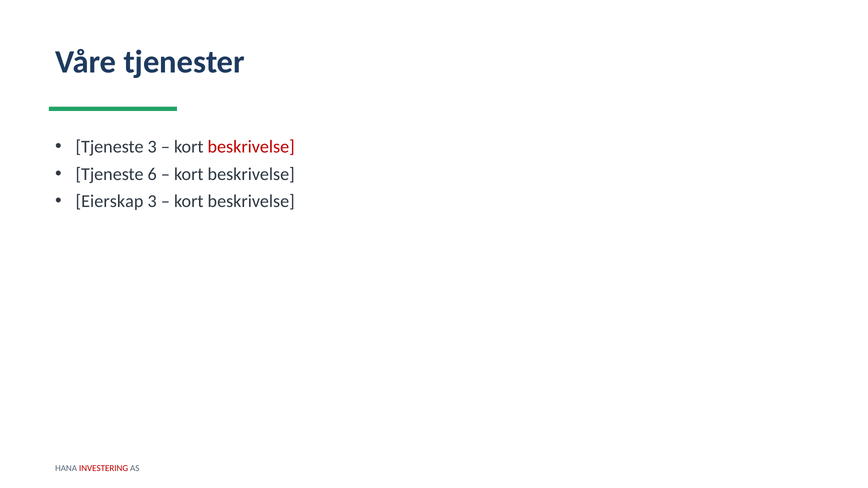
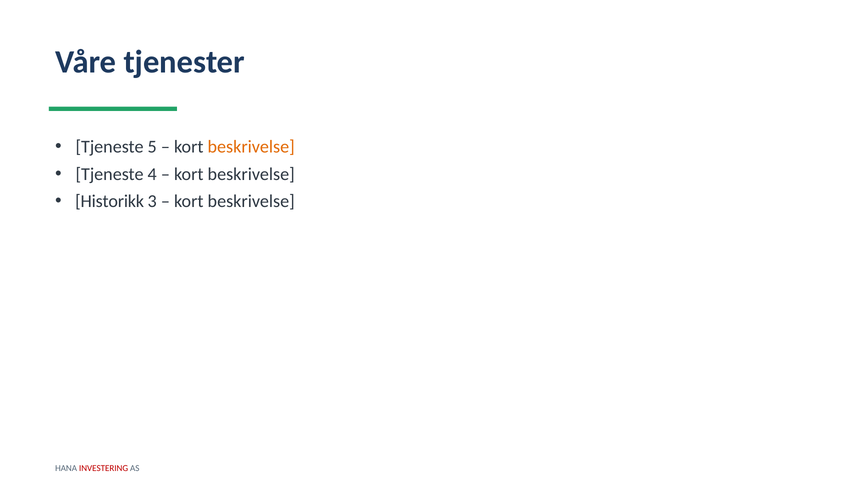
Tjeneste 3: 3 -> 5 (152, 147)
beskrivelse colour: red -> orange (251, 147)
6: 6 -> 4 (152, 174)
Eierskap: Eierskap -> Historikk (110, 201)
